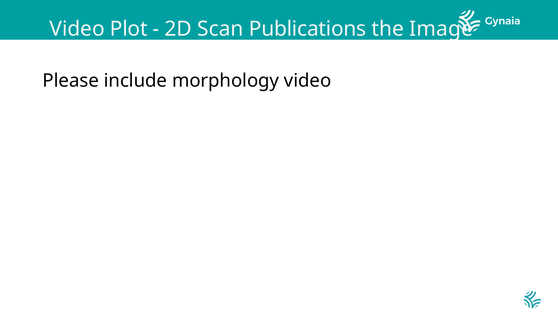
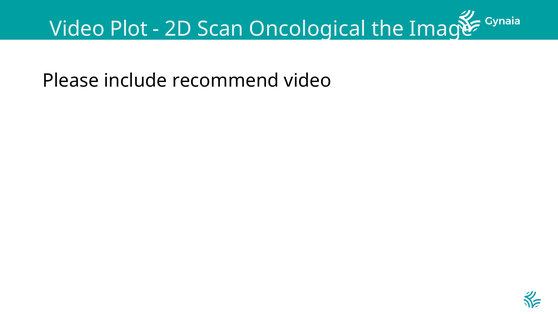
Publications: Publications -> Oncological (307, 29)
morphology: morphology -> recommend (226, 81)
